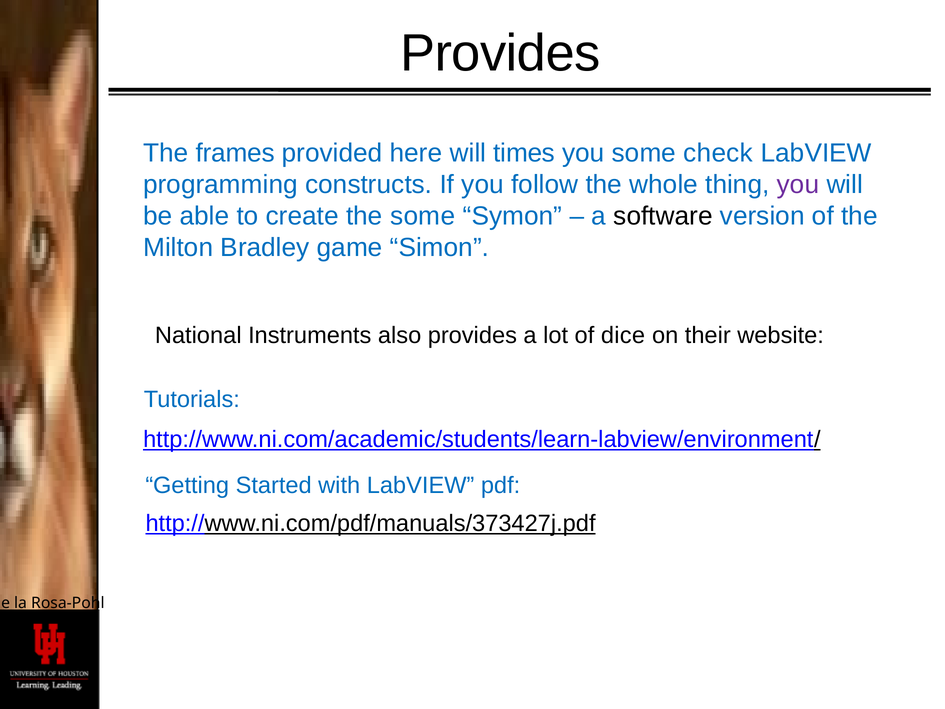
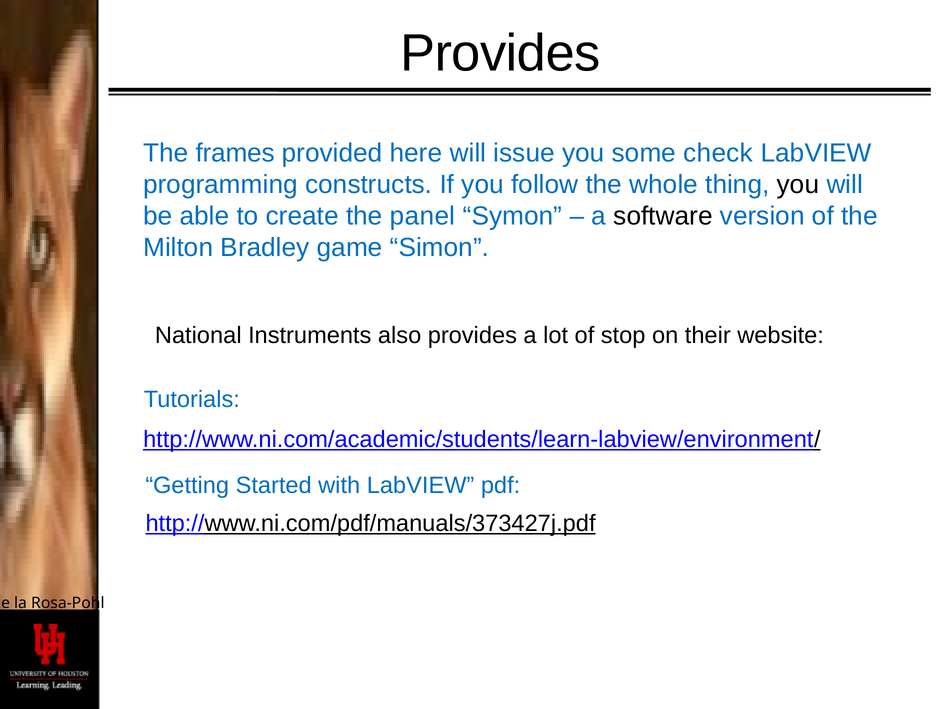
times: times -> issue (524, 153)
you colour: purple -> black (798, 185)
the some: some -> panel (423, 216)
dice: dice -> stop (623, 335)
